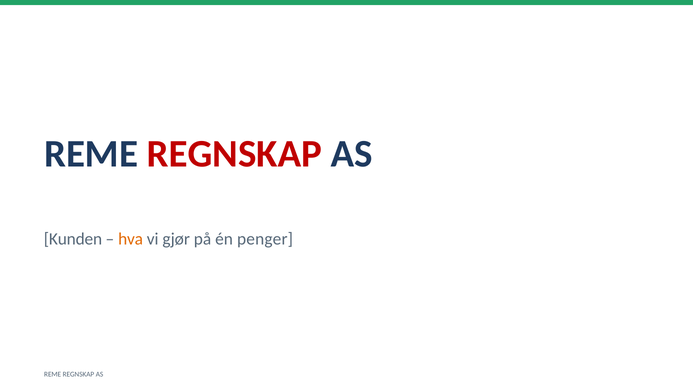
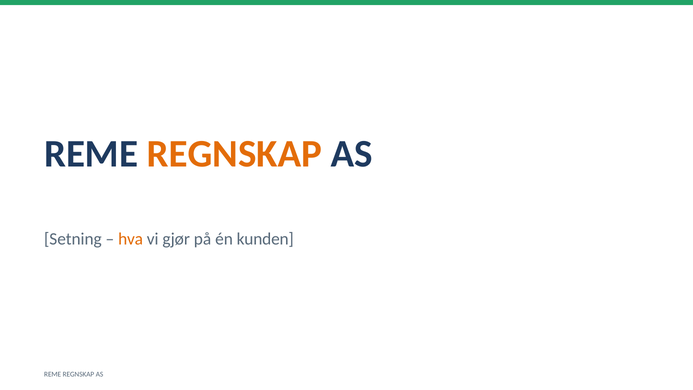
REGNSKAP colour: red -> orange (234, 154)
Kunden: Kunden -> Setning (73, 239)
penger: penger -> kunden (265, 239)
